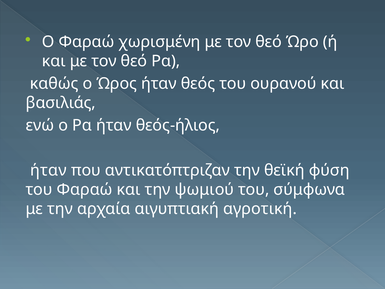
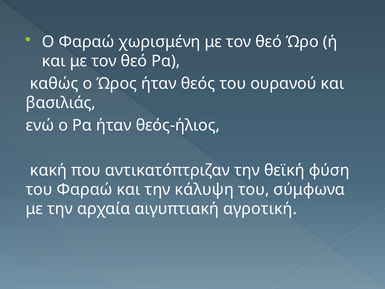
ήταν: ήταν -> κακή (48, 170)
ψωμιού: ψωμιού -> κάλυψη (204, 189)
